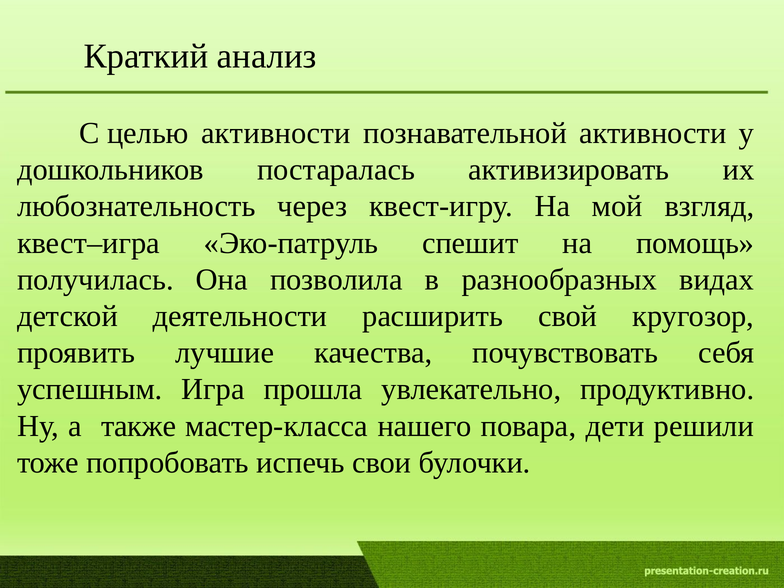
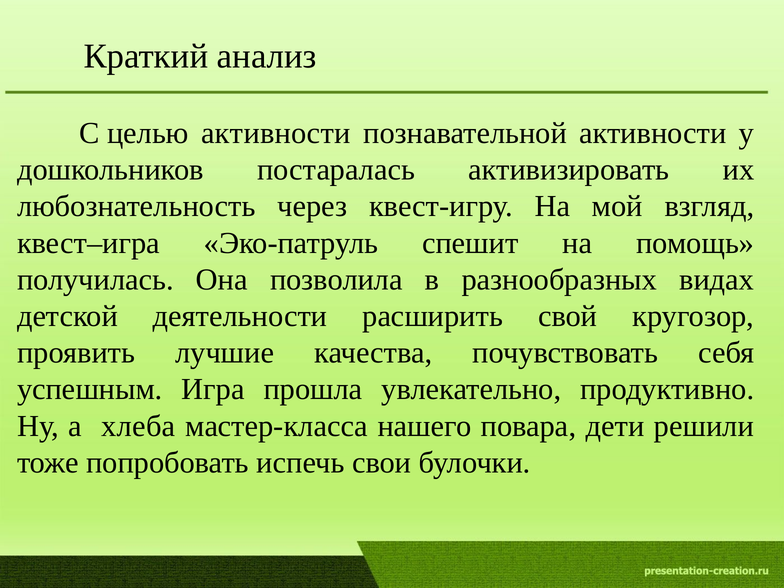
также: также -> хлеба (138, 426)
